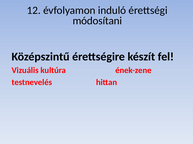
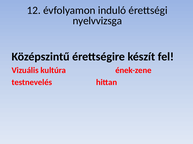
módosítani: módosítani -> nyelvvizsga (97, 21)
